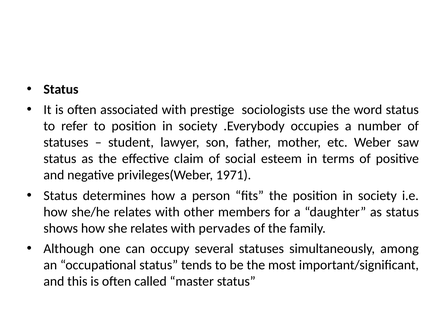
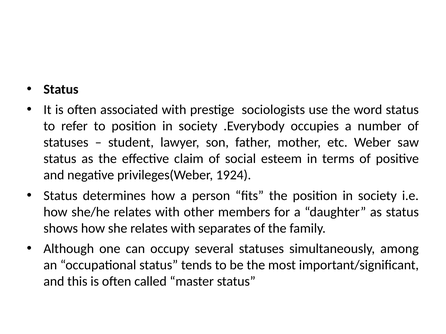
1971: 1971 -> 1924 (234, 175)
pervades: pervades -> separates (225, 229)
